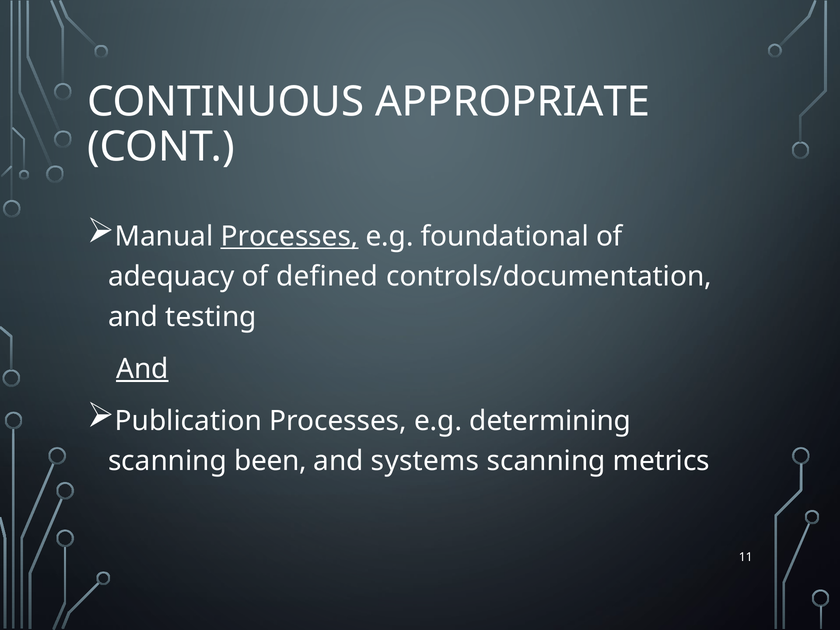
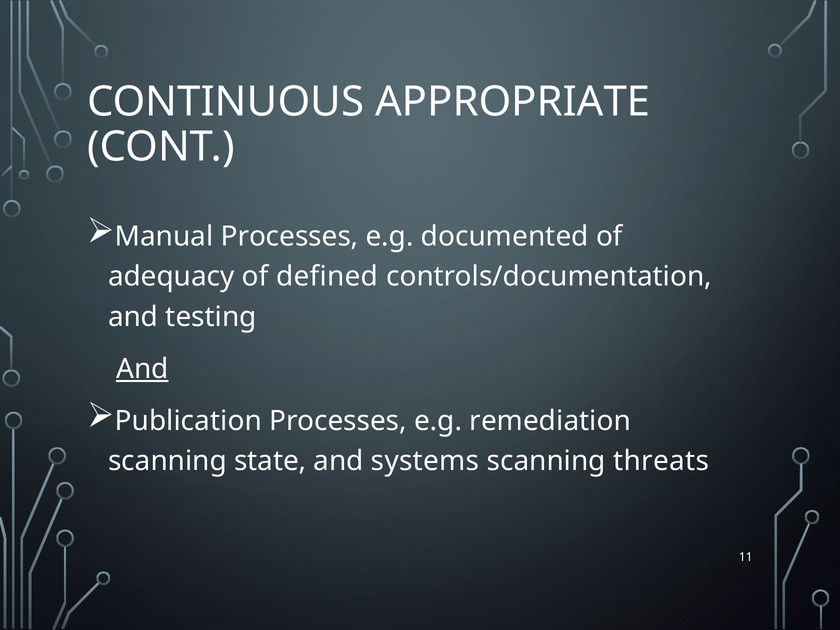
Processes underline: present -> none (290, 236)
foundational: foundational -> documented (505, 236)
determining: determining -> remediation (550, 421)
been: been -> state (270, 461)
metrics: metrics -> threats (661, 461)
